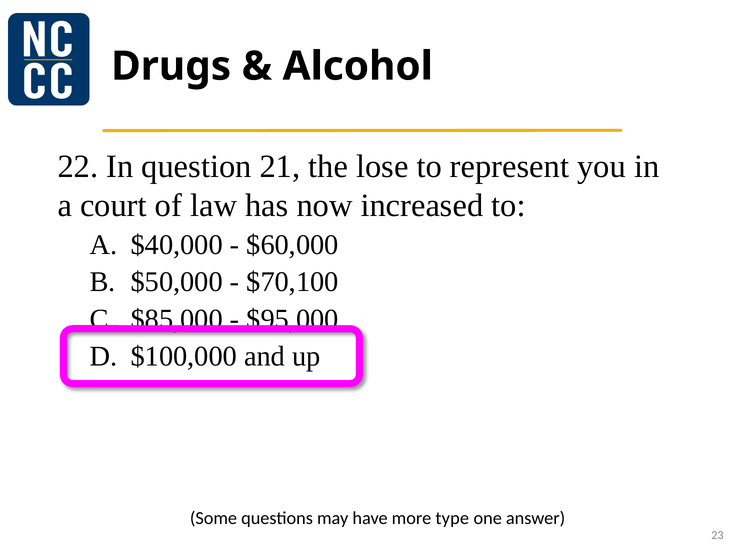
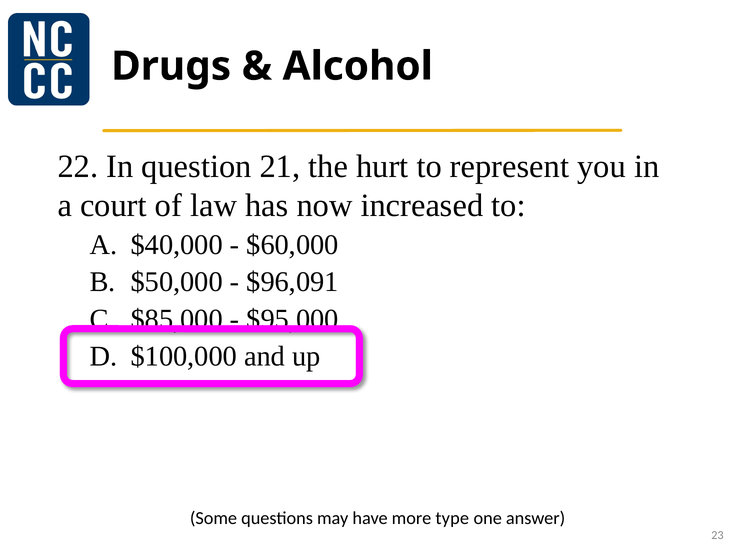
lose: lose -> hurt (382, 166)
$70,100: $70,100 -> $96,091 (293, 282)
